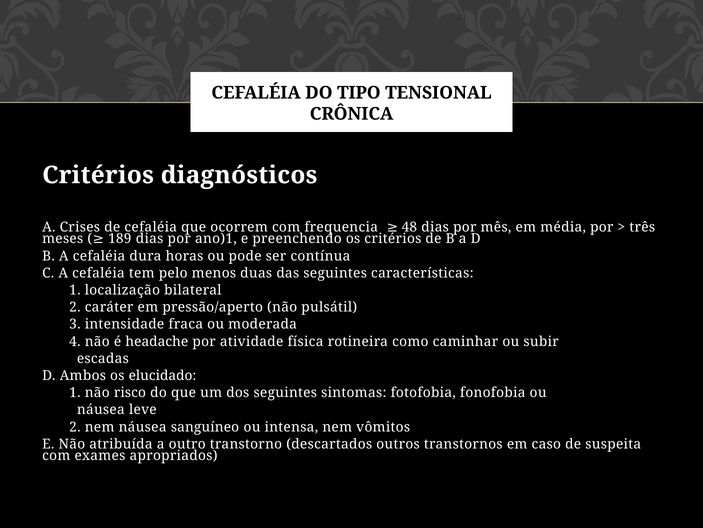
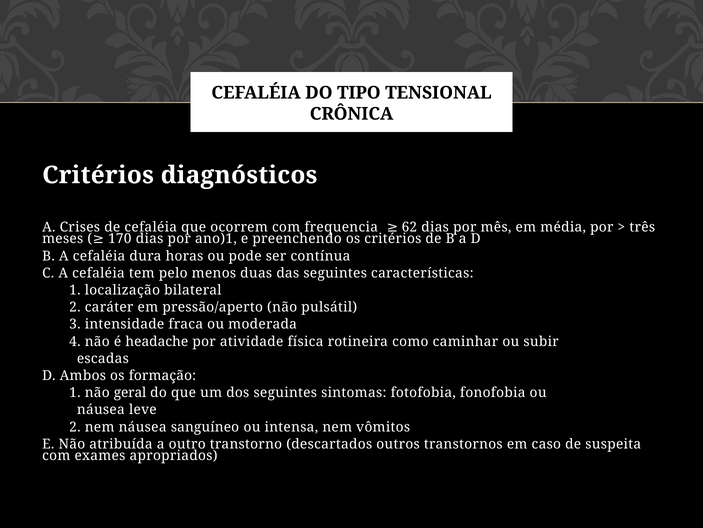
48: 48 -> 62 (409, 227)
189: 189 -> 170 (120, 239)
elucidado: elucidado -> formação (162, 375)
risco: risco -> geral (130, 392)
